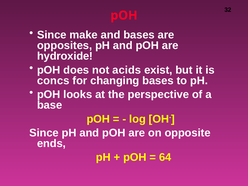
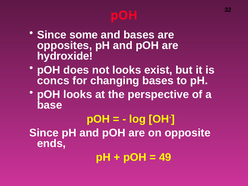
make: make -> some (84, 35)
not acids: acids -> looks (127, 70)
64: 64 -> 49 (165, 157)
